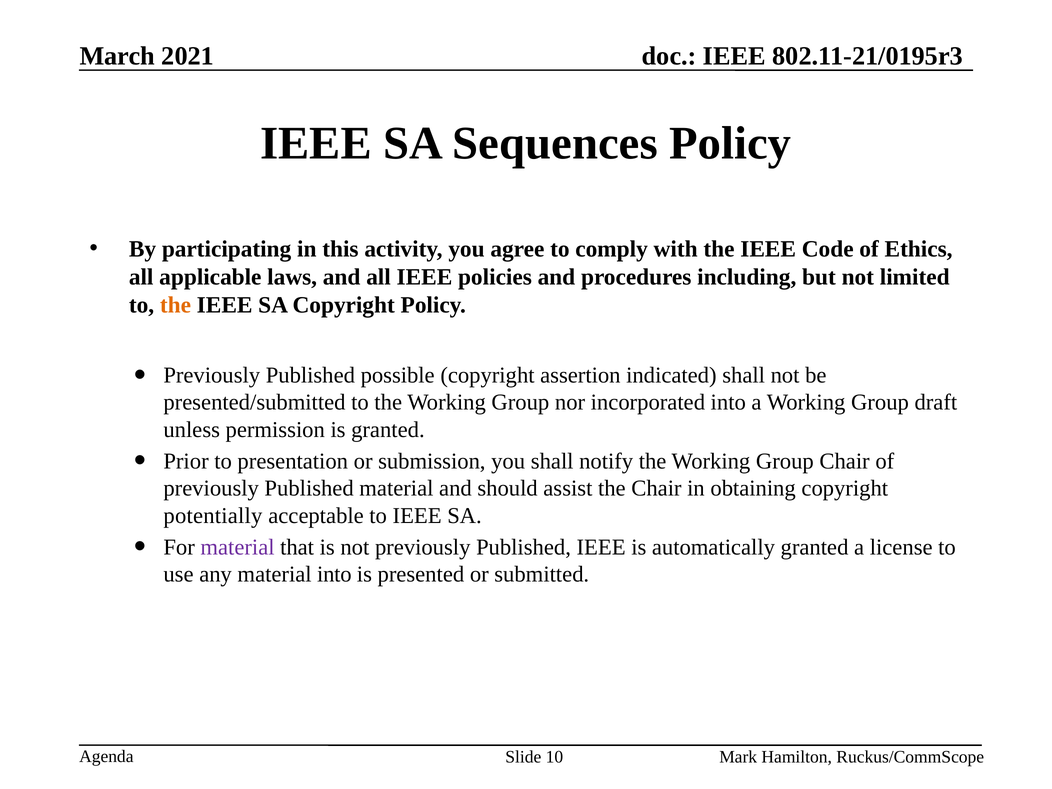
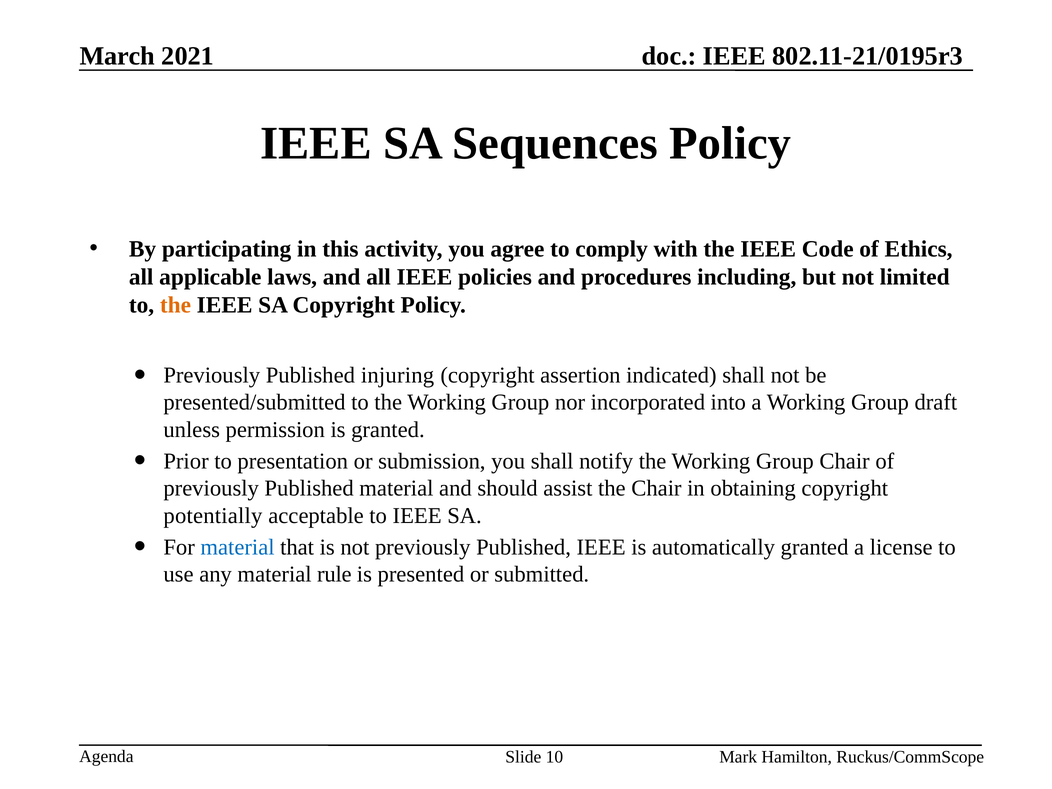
possible: possible -> injuring (398, 375)
material colour: purple -> blue (238, 547)
material into: into -> rule (334, 574)
